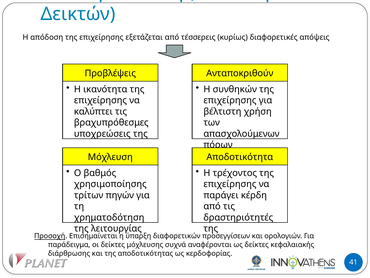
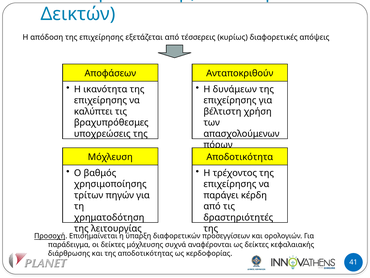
Προβλέψεις: Προβλέψεις -> Αποφάσεων (110, 73)
συνθηκών: συνθηκών -> δυνάμεων (235, 89)
